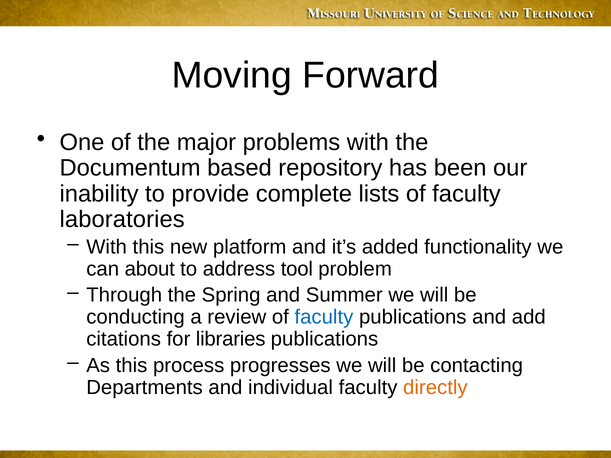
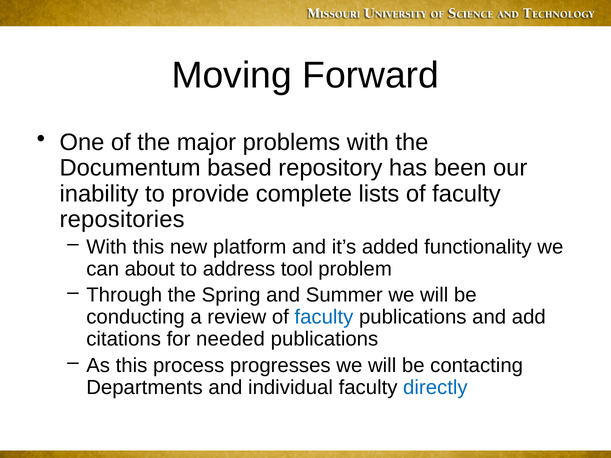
laboratories: laboratories -> repositories (122, 219)
libraries: libraries -> needed (230, 339)
directly colour: orange -> blue (435, 388)
